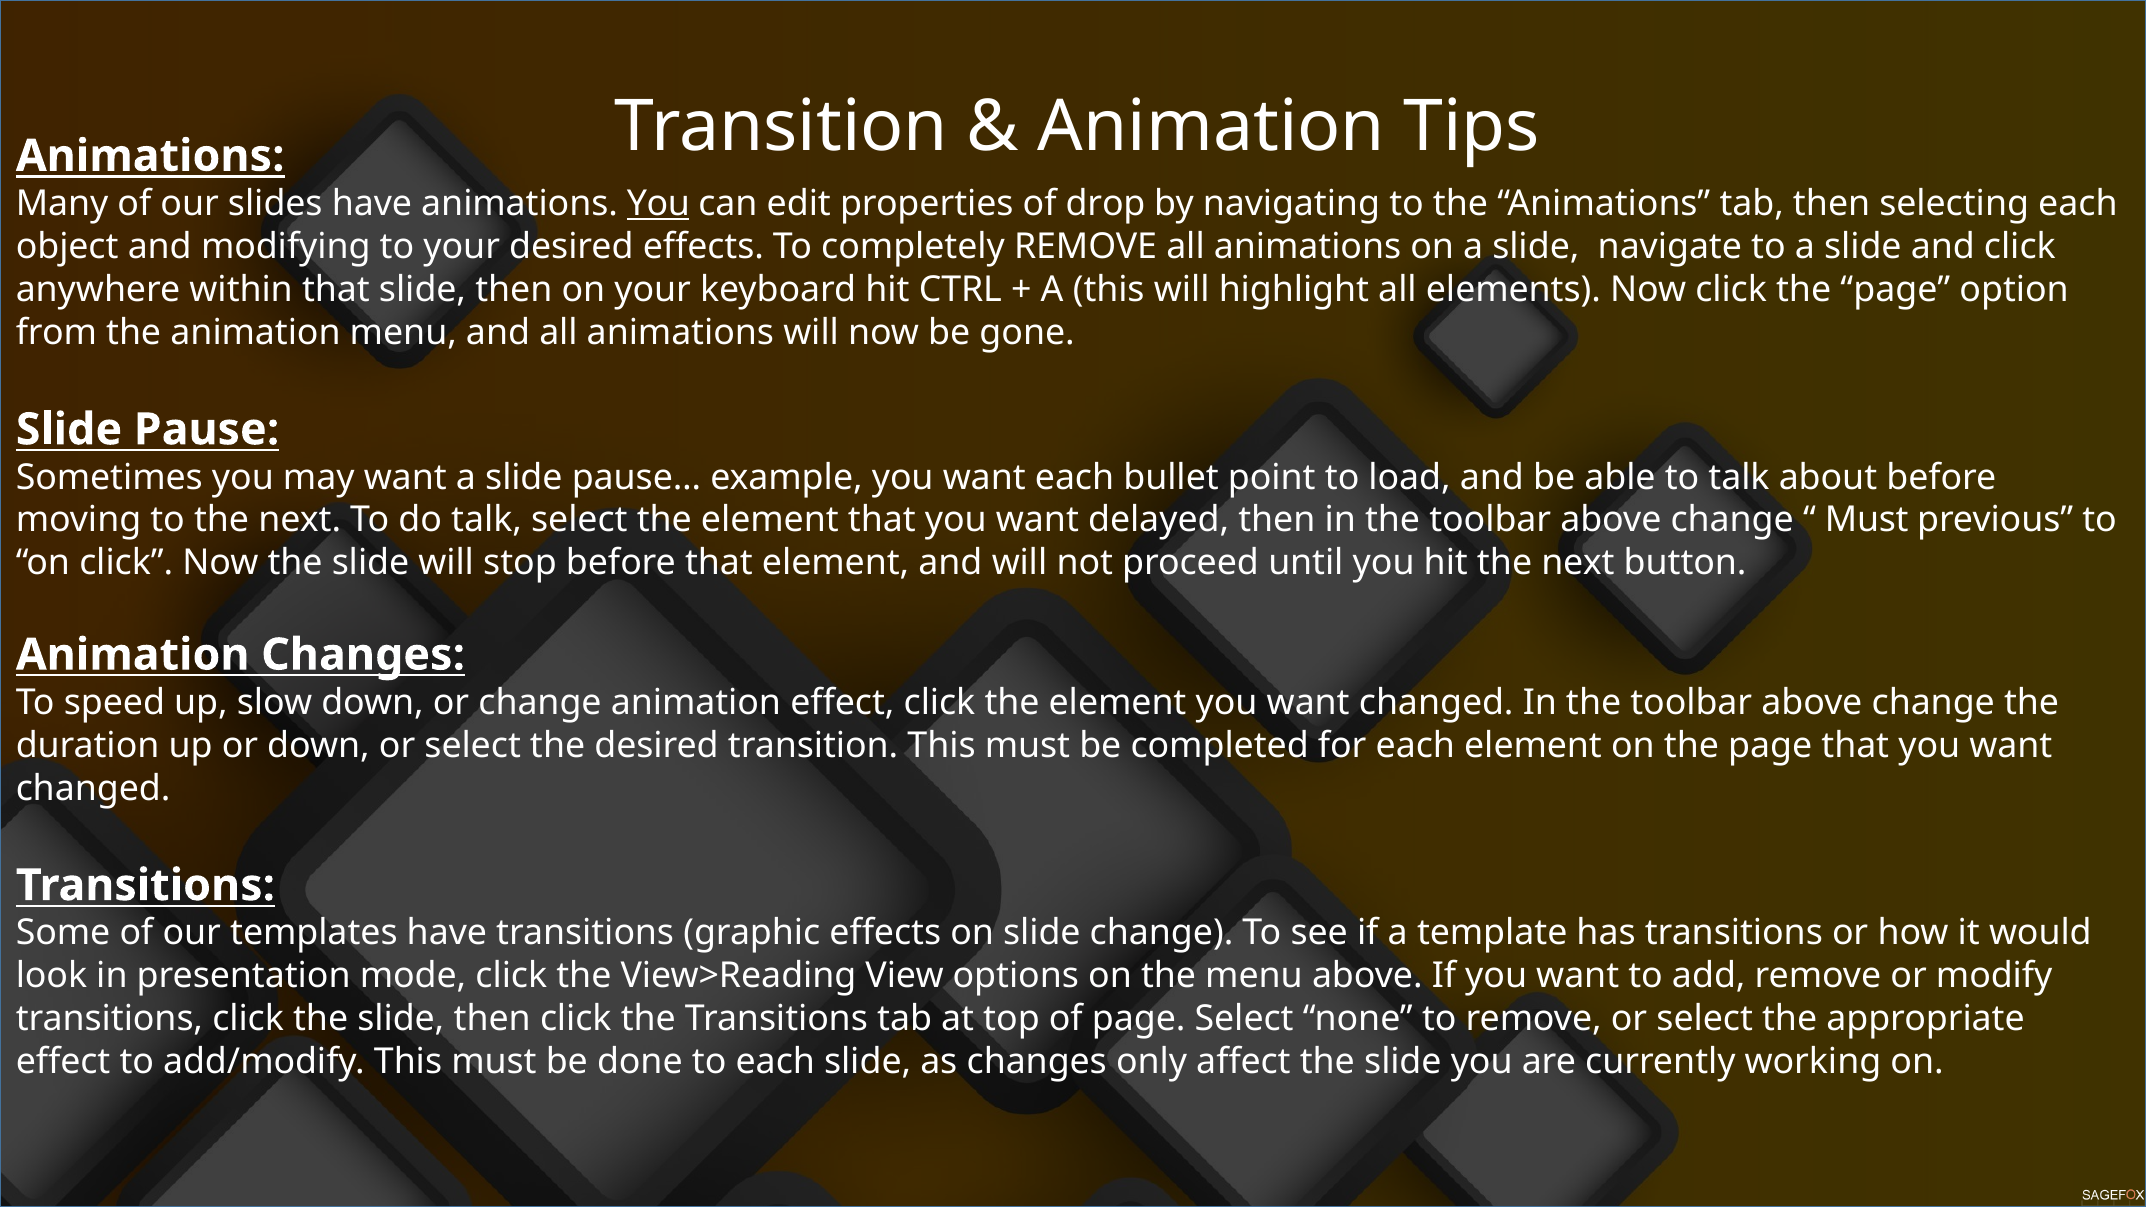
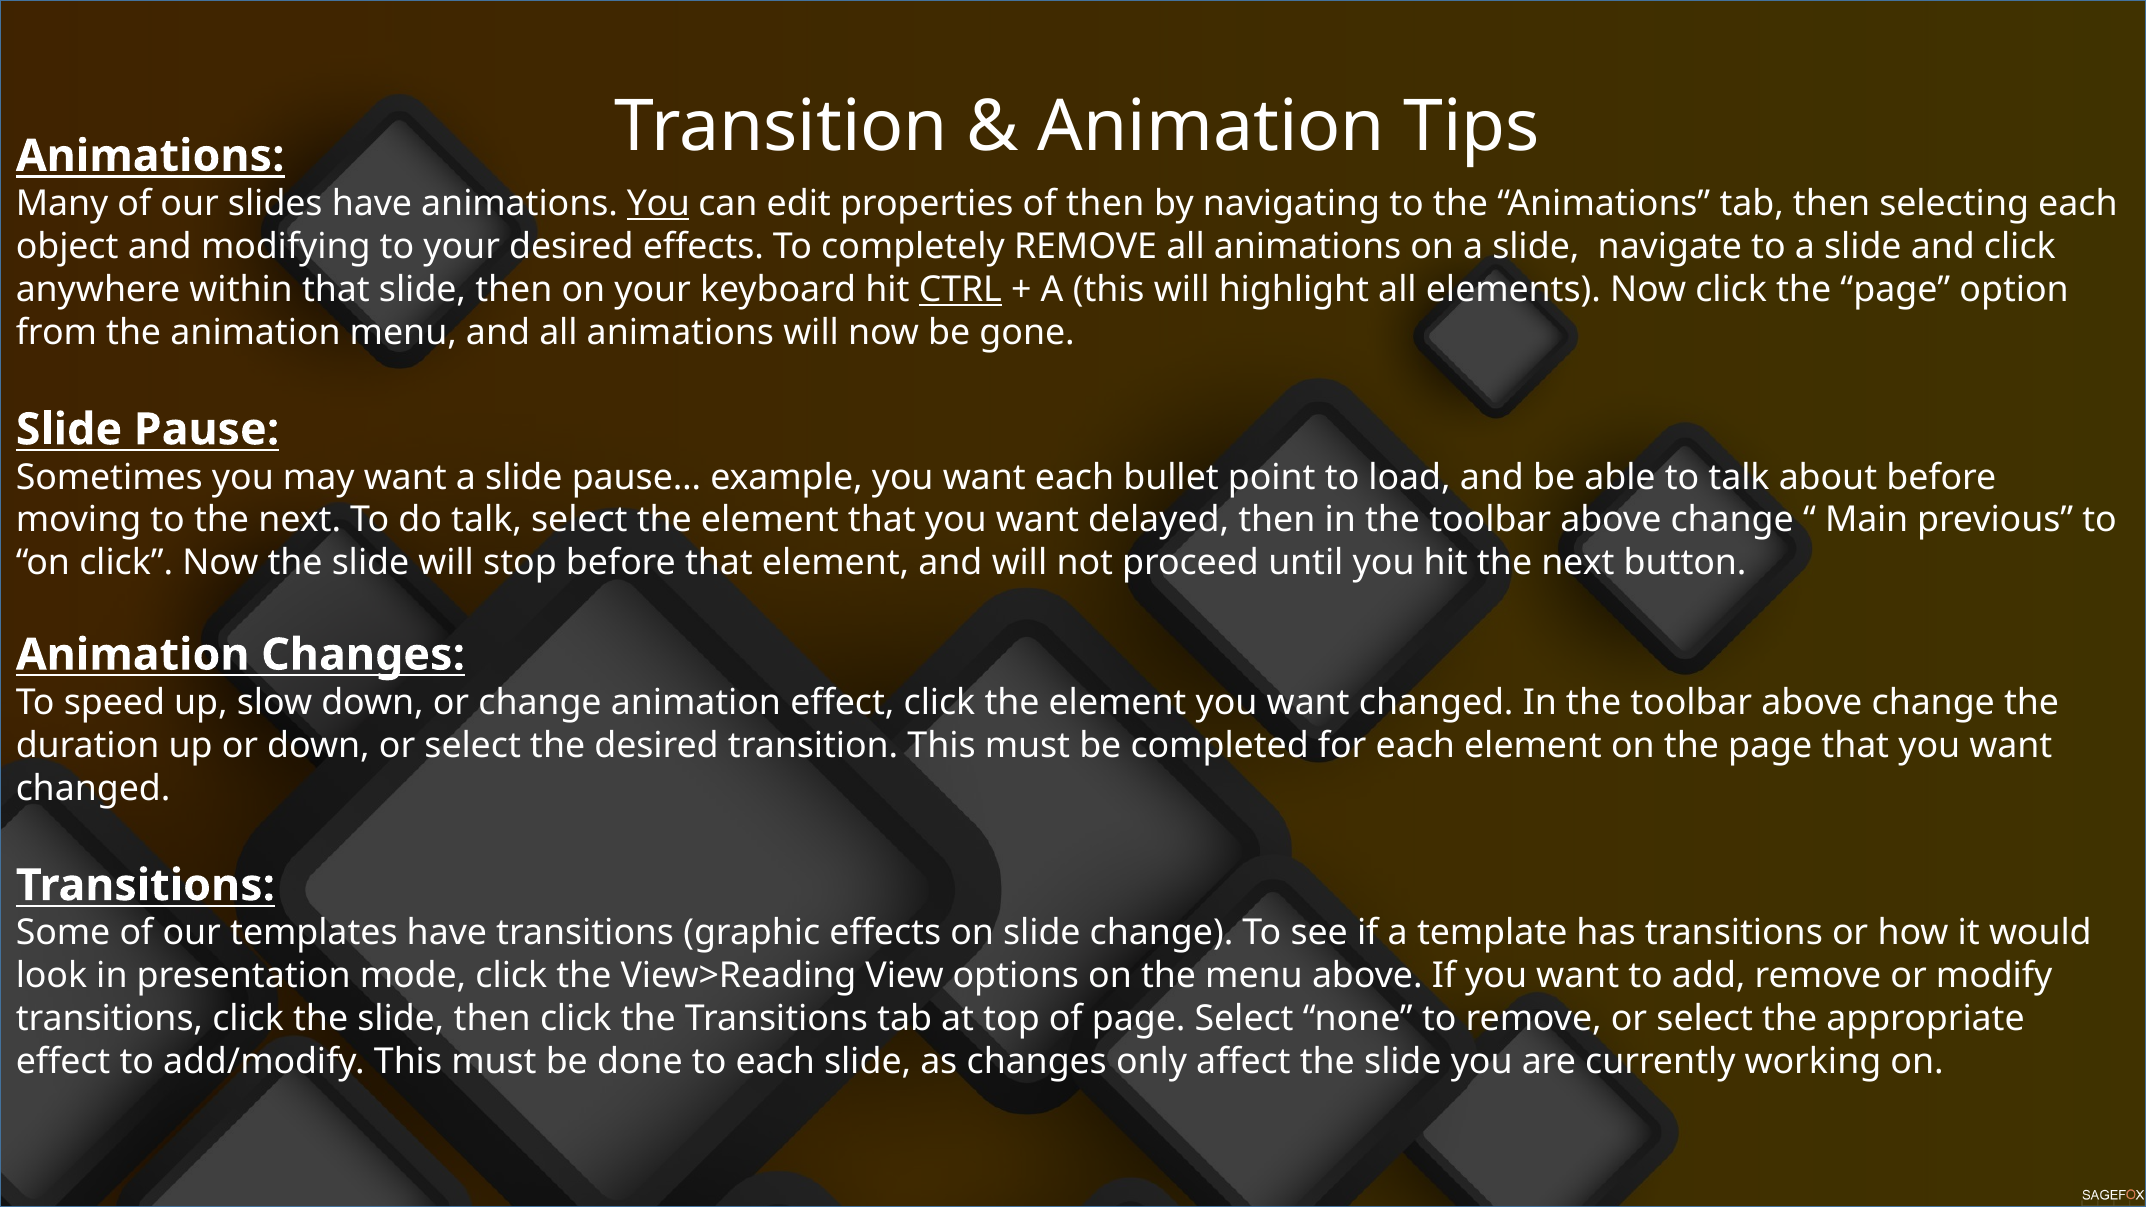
of drop: drop -> then (1105, 204)
CTRL underline: none -> present (960, 290)
Must: Must -> Main (1867, 520)
